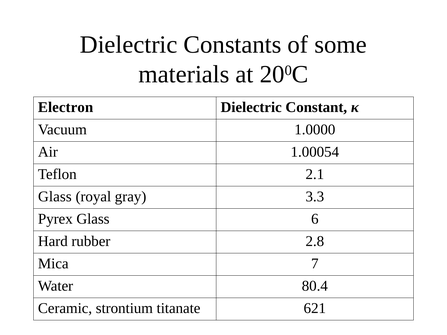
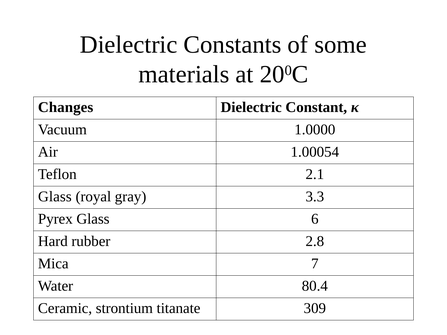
Electron: Electron -> Changes (66, 107)
621: 621 -> 309 (315, 309)
